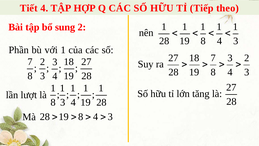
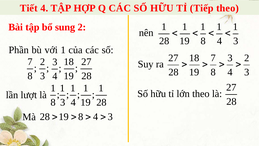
lớn tăng: tăng -> theo (201, 93)
